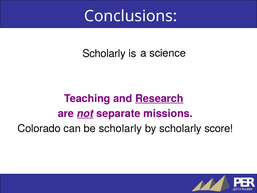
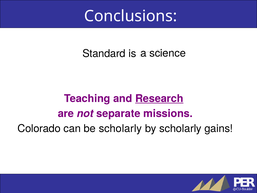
Scholarly: Scholarly -> Standard (104, 53)
not underline: present -> none (85, 113)
score: score -> gains (219, 128)
